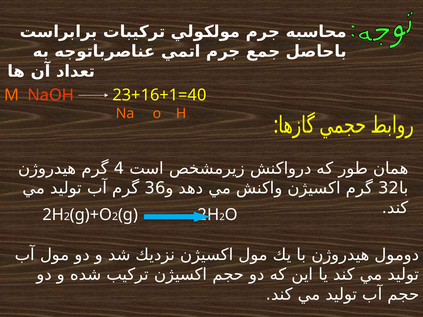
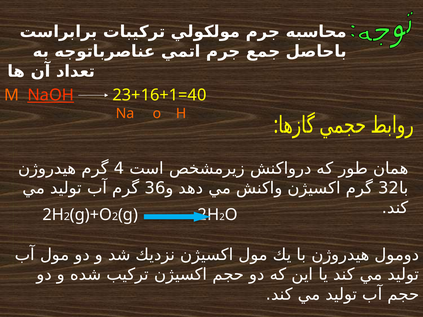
NaOH underline: none -> present (51, 95)
